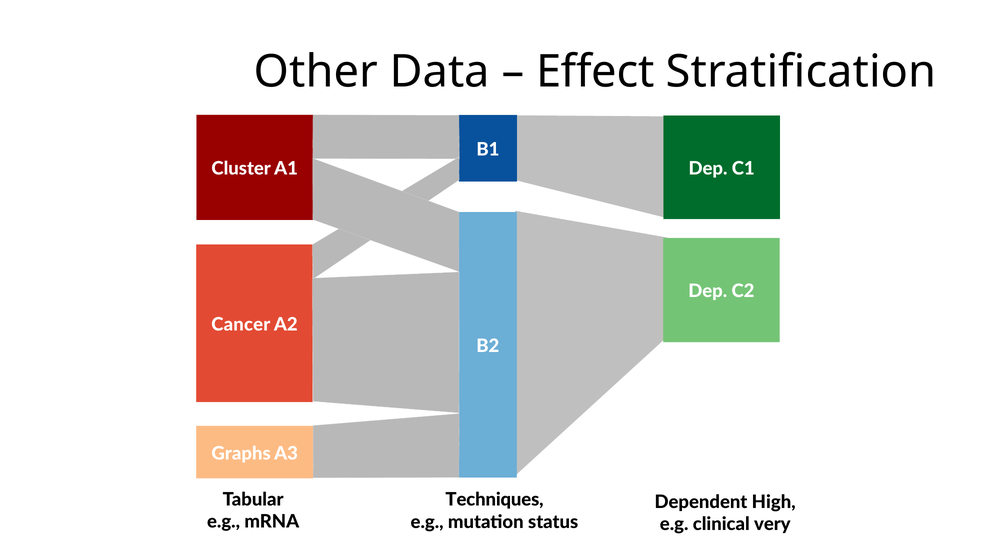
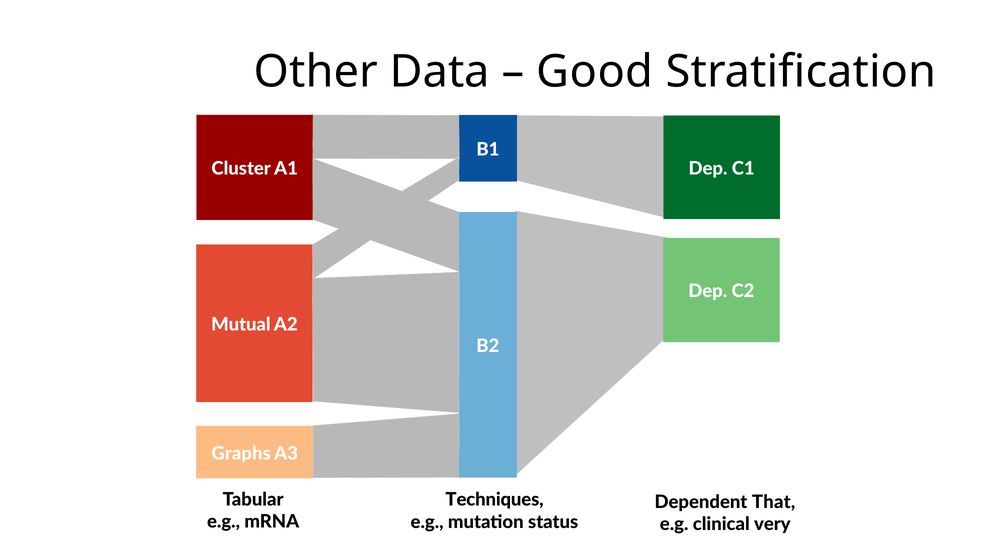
Effect: Effect -> Good (595, 72)
Cancer: Cancer -> Mutual (241, 324)
High: High -> That (774, 502)
